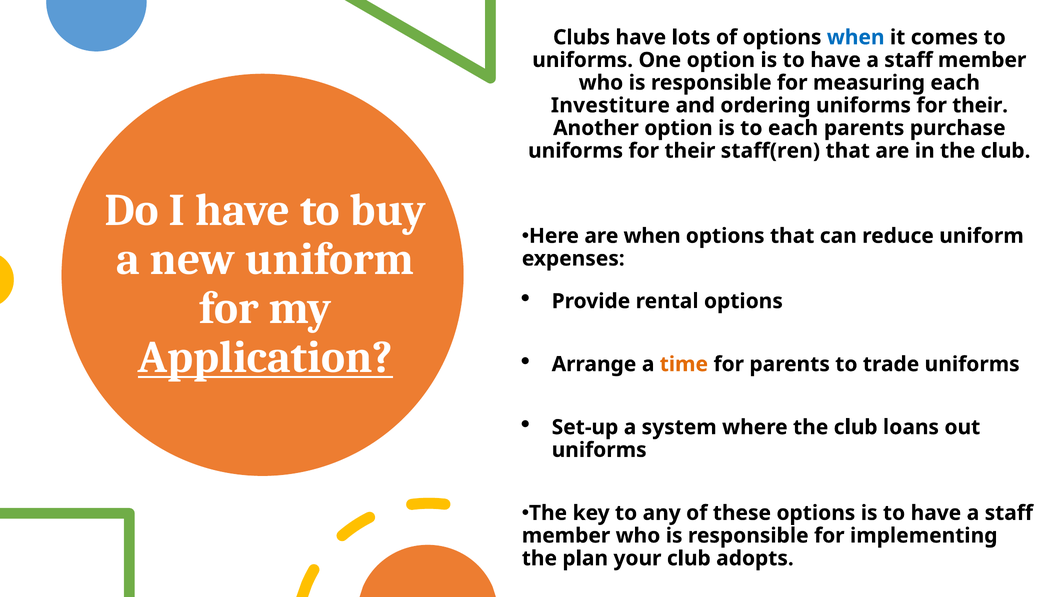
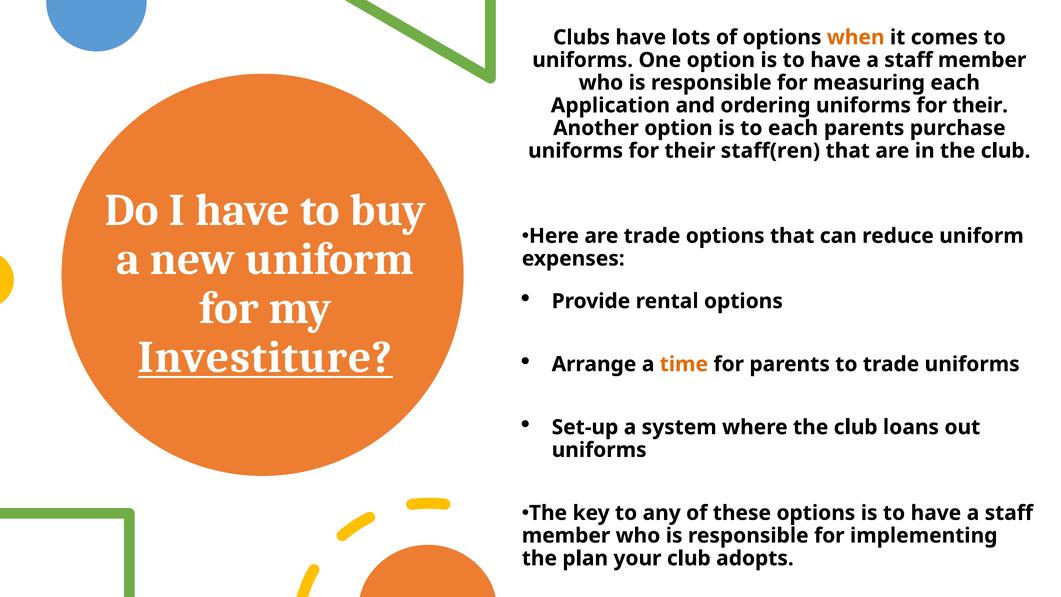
when colour: blue -> orange (856, 37)
Investiture: Investiture -> Application (610, 105)
are when: when -> trade (652, 236)
Application: Application -> Investiture (265, 357)
